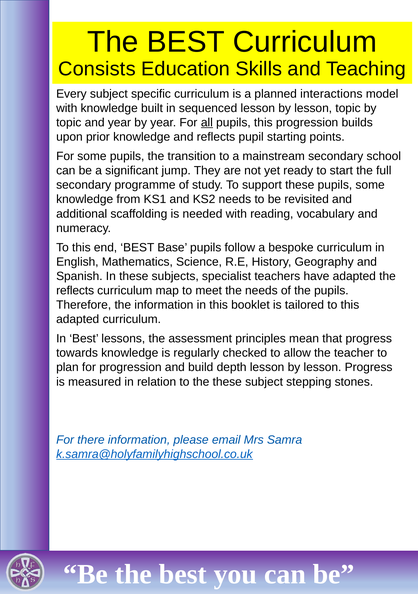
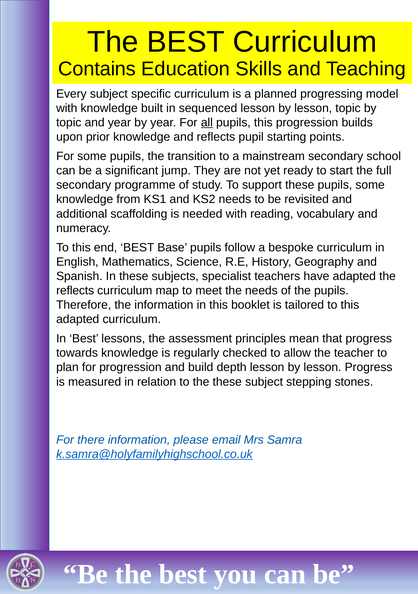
Consists: Consists -> Contains (97, 69)
interactions: interactions -> progressing (331, 94)
